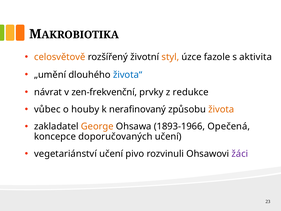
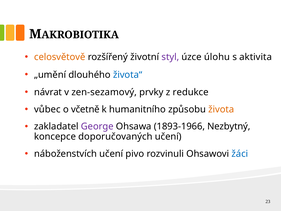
styl colour: orange -> purple (170, 57)
fazole: fazole -> úlohu (217, 57)
zen-frekvenční: zen-frekvenční -> zen-sezamový (104, 92)
houby: houby -> včetně (85, 109)
nerafinovaný: nerafinovaný -> humanitního (137, 109)
George colour: orange -> purple (97, 126)
Opečená: Opečená -> Nezbytný (229, 126)
vegetariánství: vegetariánství -> náboženstvích (66, 154)
žáci colour: purple -> blue (240, 154)
